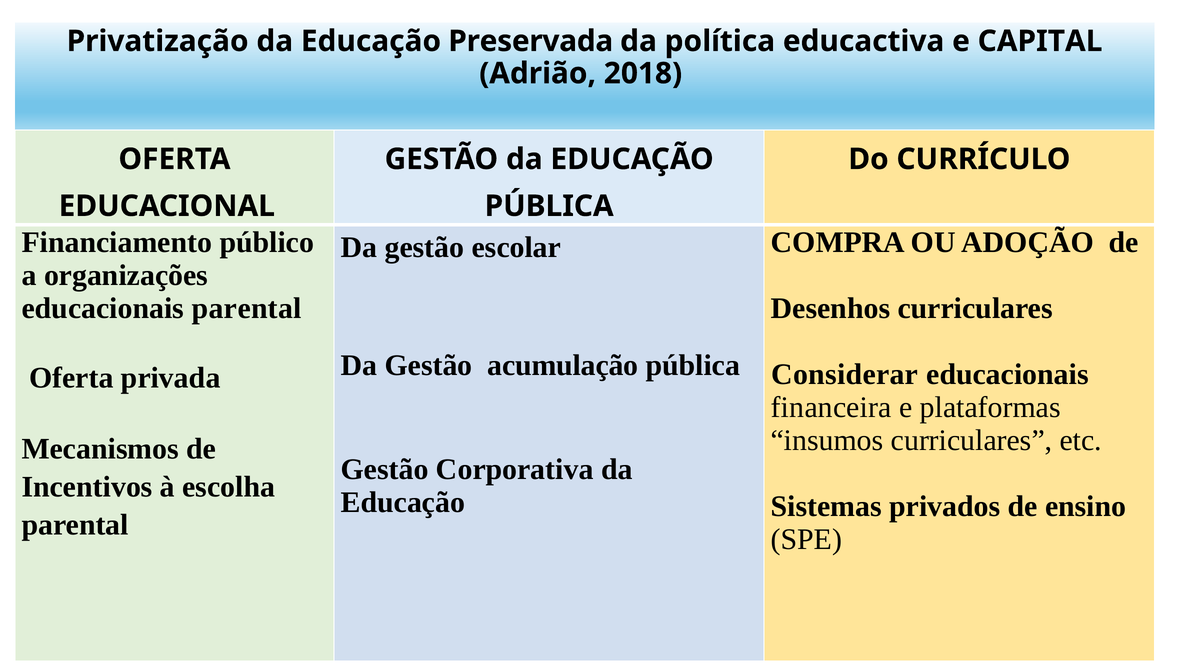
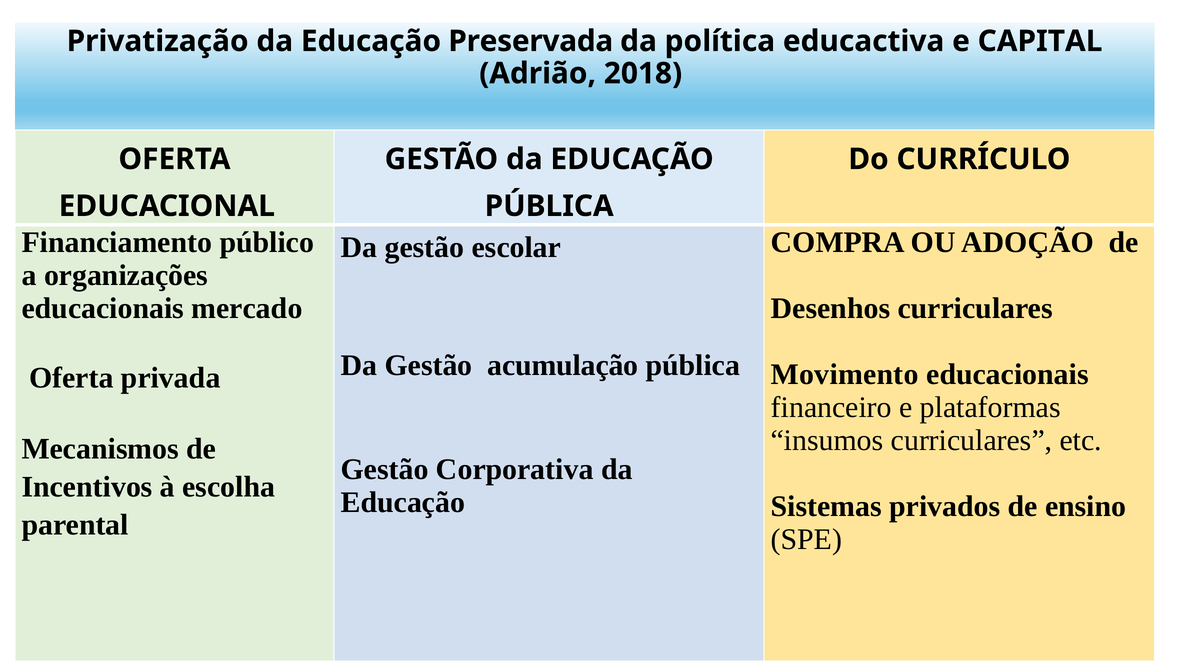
educacionais parental: parental -> mercado (247, 308)
Considerar: Considerar -> Movimento (845, 374)
financeira: financeira -> financeiro (831, 407)
